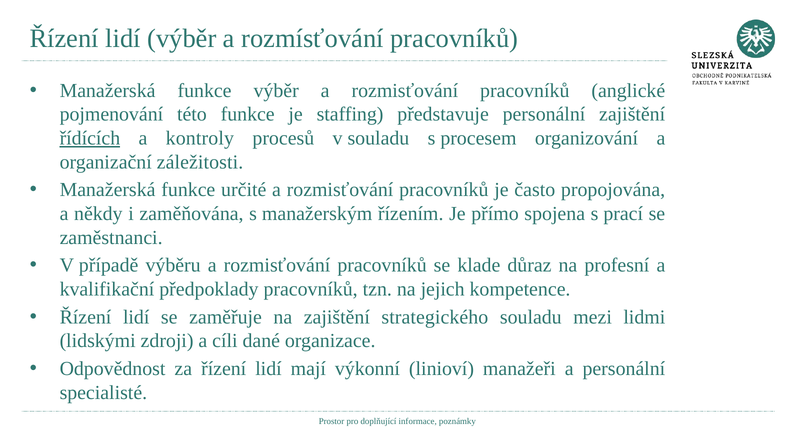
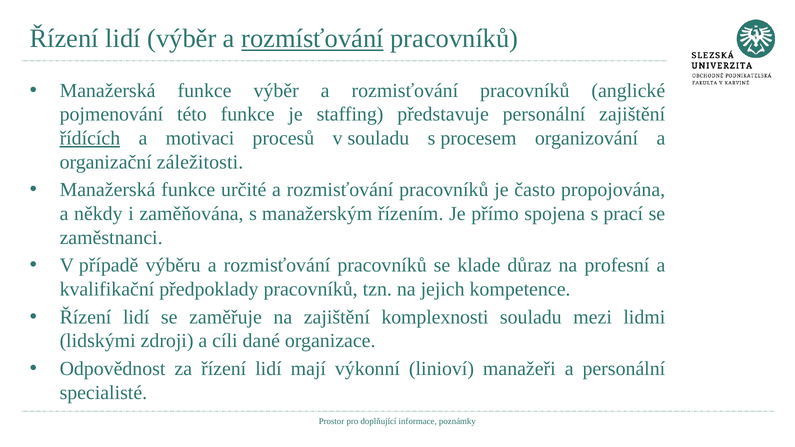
rozmísťování underline: none -> present (313, 39)
kontroly: kontroly -> motivaci (200, 138)
strategického: strategického -> komplexnosti (435, 317)
